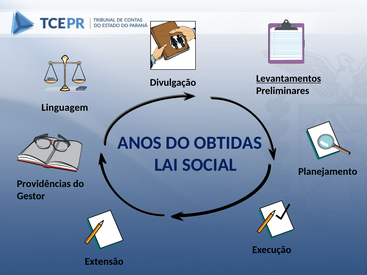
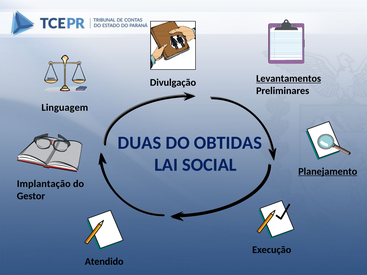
ANOS: ANOS -> DUAS (139, 143)
Planejamento underline: none -> present (328, 172)
Providências: Providências -> Implantação (44, 184)
Extensão: Extensão -> Atendido (104, 262)
